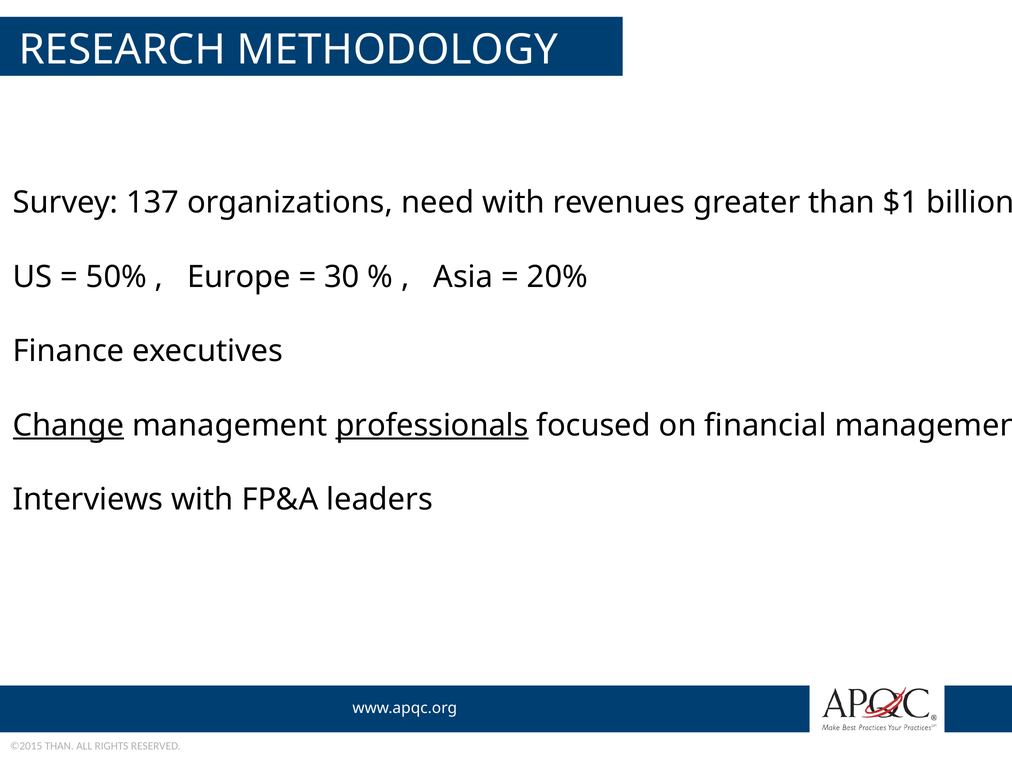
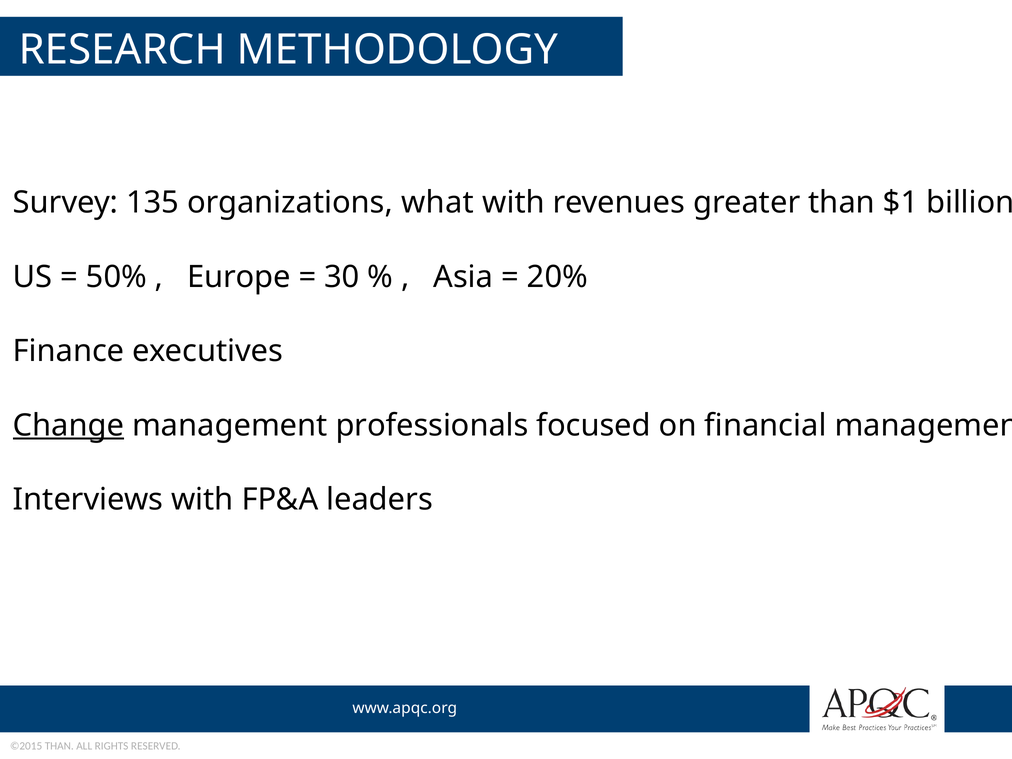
137: 137 -> 135 (153, 203)
need: need -> what (438, 203)
professionals underline: present -> none (432, 425)
